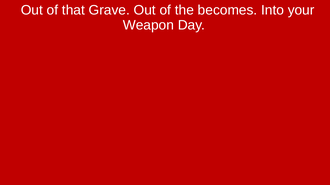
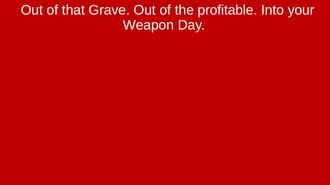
becomes: becomes -> profitable (228, 10)
